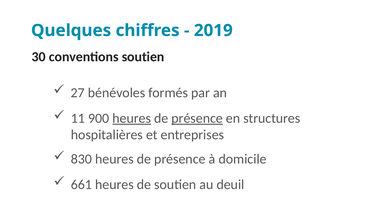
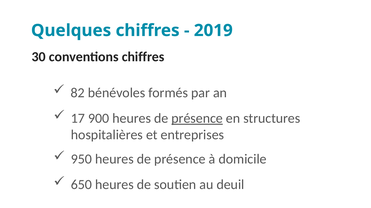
conventions soutien: soutien -> chiffres (143, 57)
27: 27 -> 82 (78, 93)
11: 11 -> 17 (78, 119)
heures underline: present -> none (132, 119)
830: 830 -> 950 (81, 160)
661: 661 -> 650 (81, 185)
